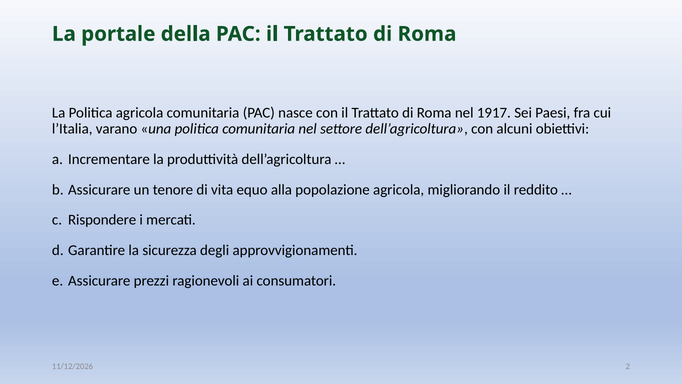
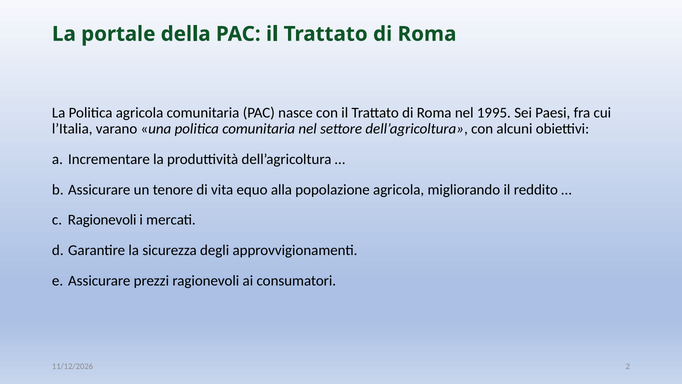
1917: 1917 -> 1995 (494, 113)
Rispondere: Rispondere -> Ragionevoli (102, 220)
